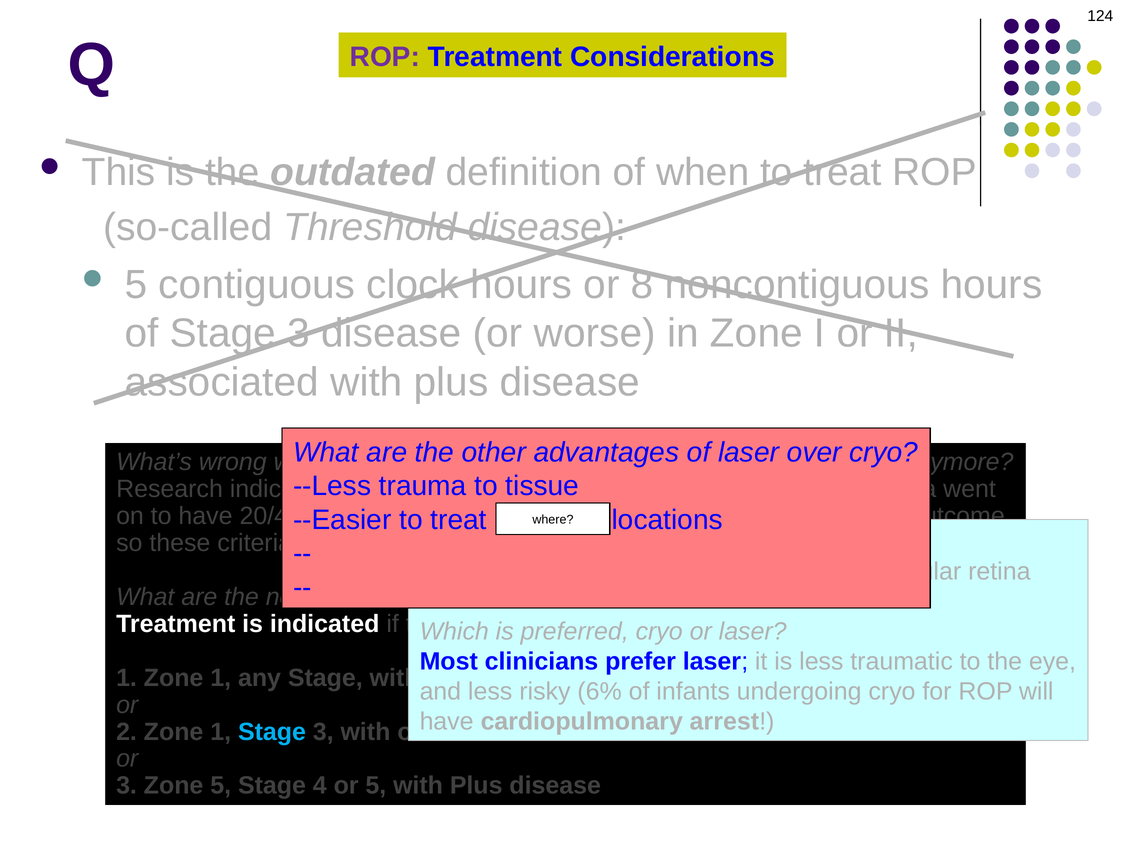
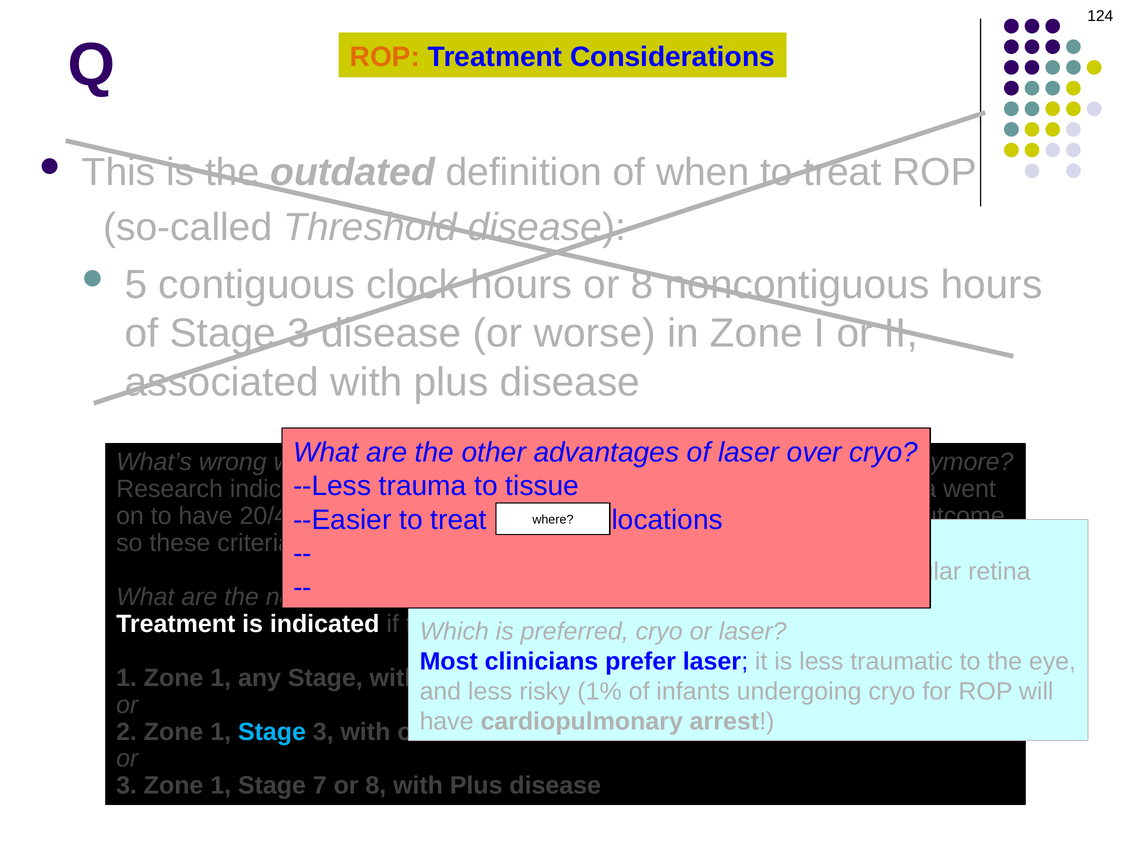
ROP colour: purple -> orange (385, 57)
6%: 6% -> 1% (600, 692)
3 Zone 5: 5 -> 1 (221, 786)
4: 4 -> 7 (320, 786)
5: 5 -> 8 (376, 786)
